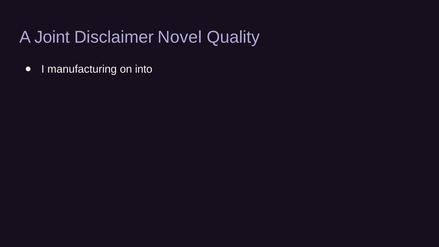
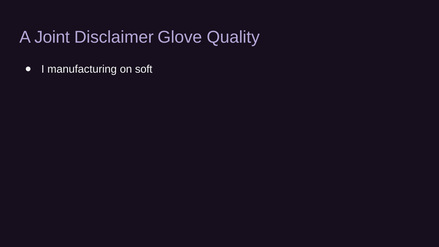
Novel: Novel -> Glove (180, 37)
into: into -> soft (144, 69)
